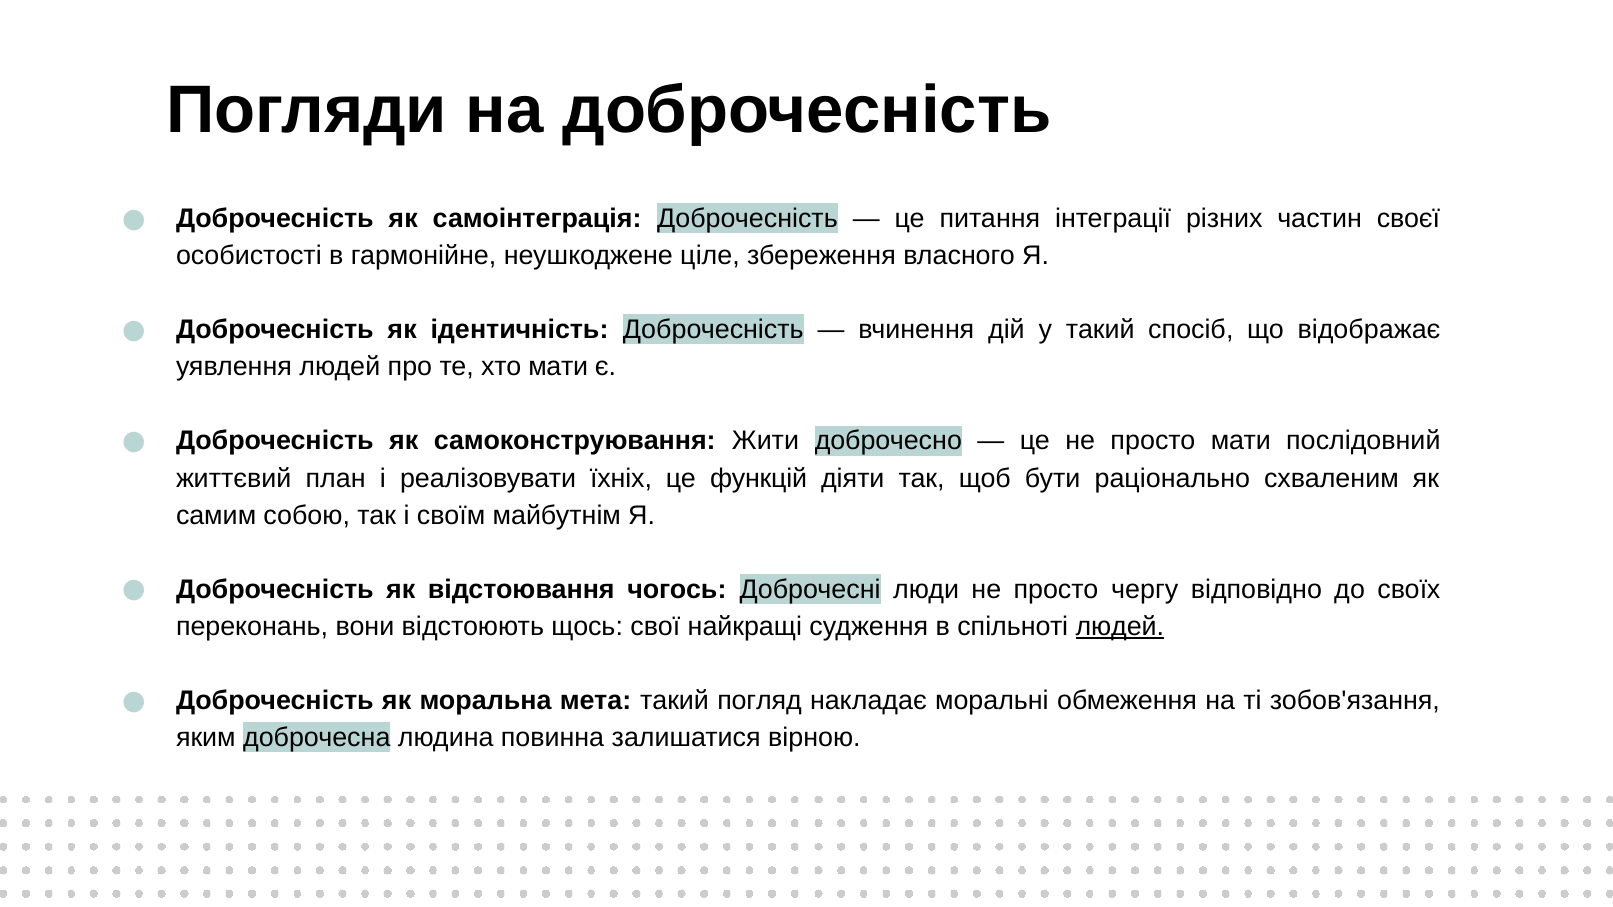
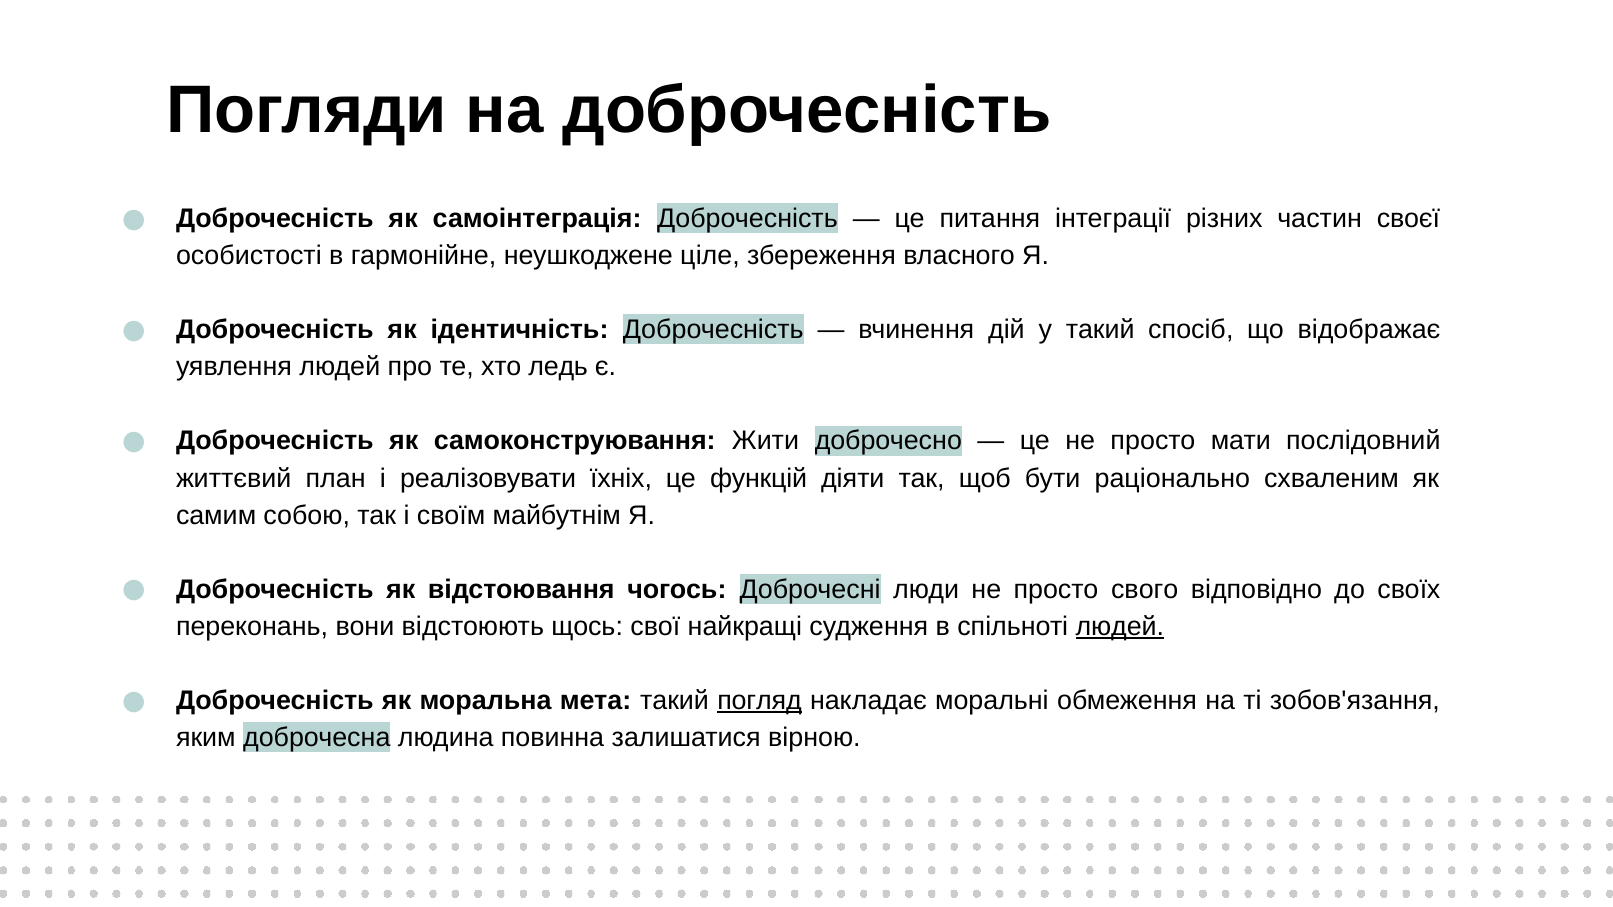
хто мати: мати -> ледь (558, 367)
чергу: чергу -> свого (1145, 590)
погляд underline: none -> present (760, 701)
